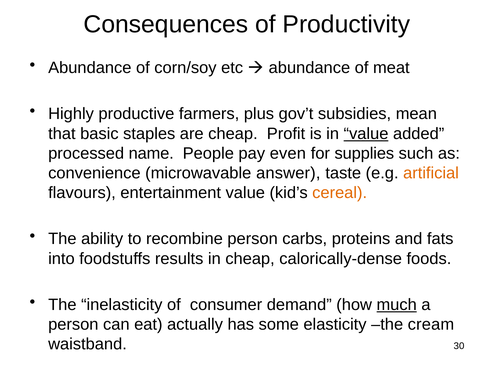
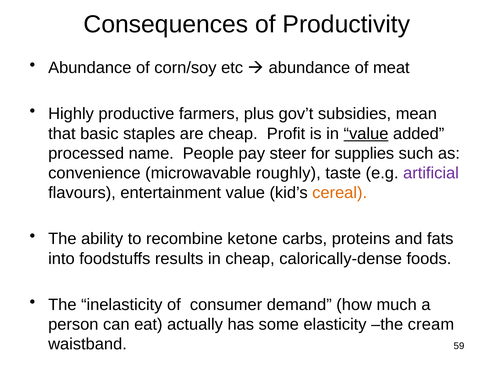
even: even -> steer (288, 154)
answer: answer -> roughly (288, 173)
artificial colour: orange -> purple (431, 173)
recombine person: person -> ketone (253, 239)
much underline: present -> none (397, 305)
30: 30 -> 59 (459, 346)
